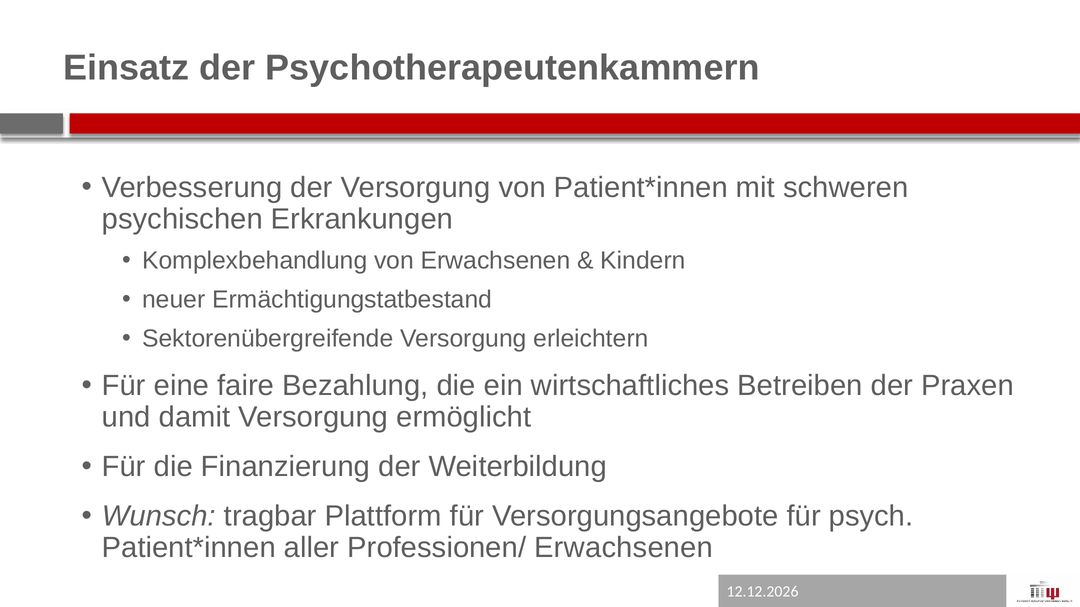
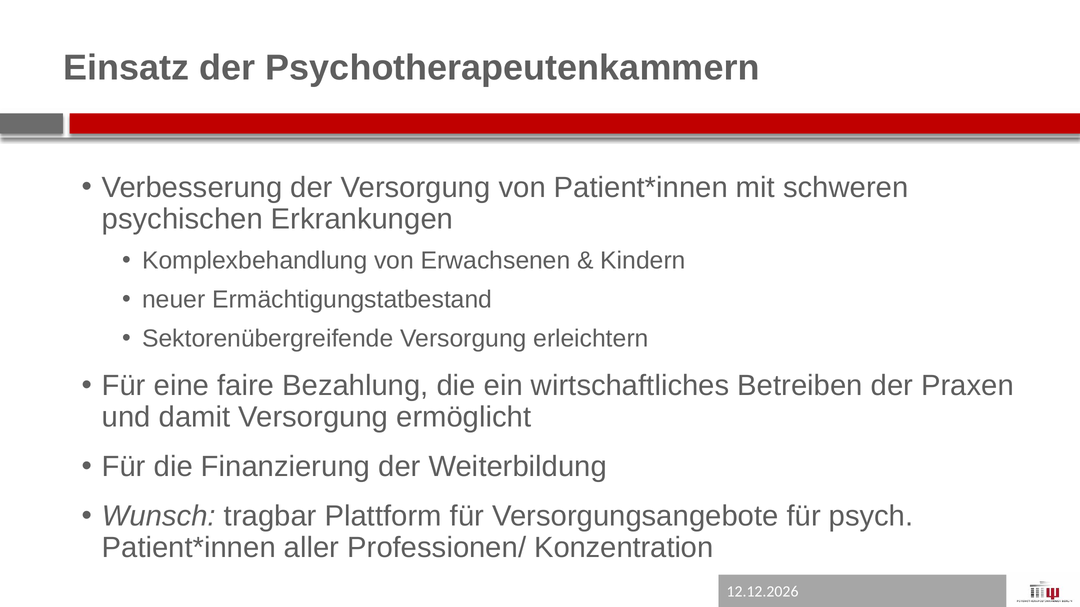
Professionen/ Erwachsenen: Erwachsenen -> Konzentration (624, 548)
